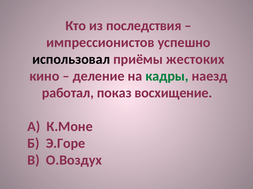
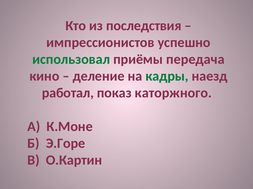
использовал colour: black -> green (71, 60)
жестоких: жестоких -> передача (195, 60)
восхищение: восхищение -> каторжного (173, 93)
О.Воздух: О.Воздух -> О.Картин (74, 161)
